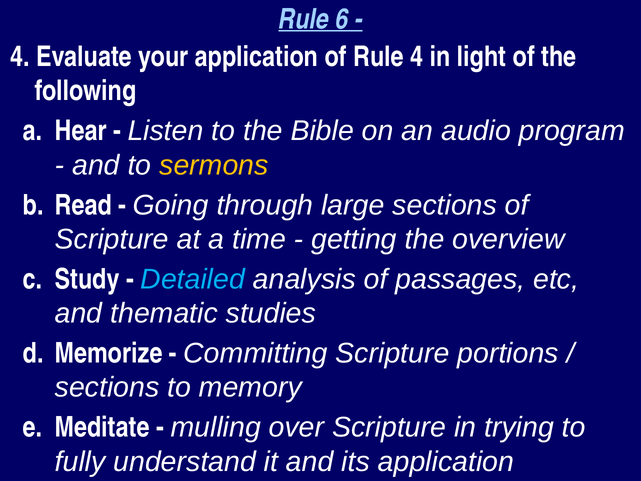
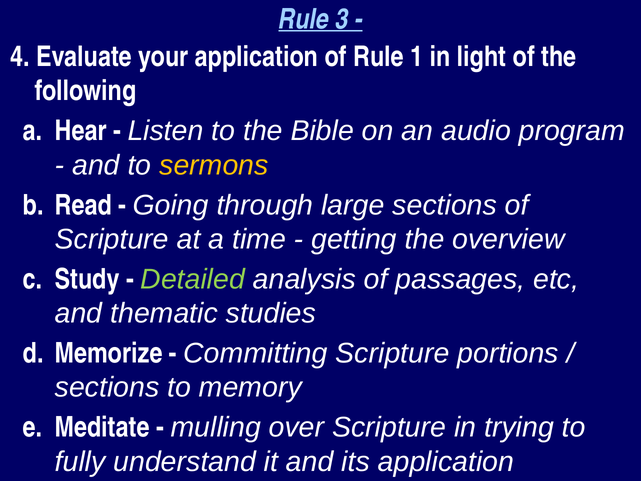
6: 6 -> 3 (342, 19)
Rule 4: 4 -> 1 (417, 57)
Detailed colour: light blue -> light green (193, 279)
